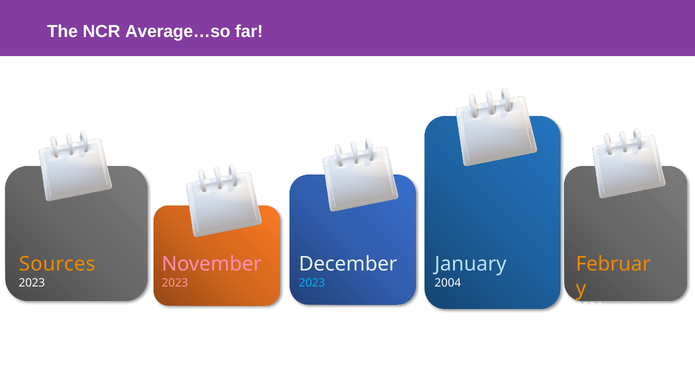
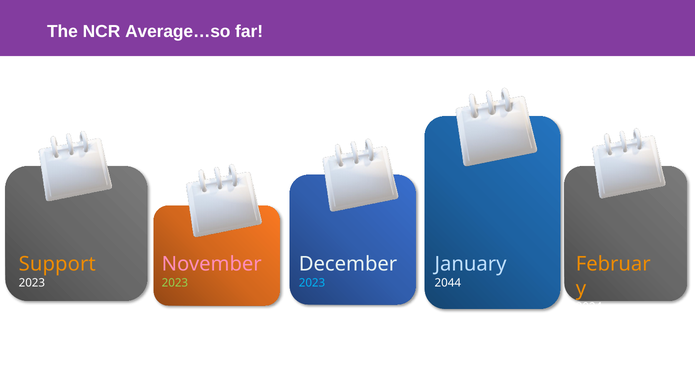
Sources: Sources -> Support (57, 264)
2023 colour: pink -> light green (175, 283)
2004: 2004 -> 2044 (448, 283)
